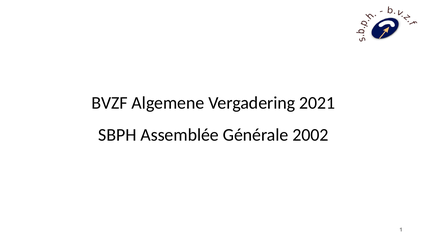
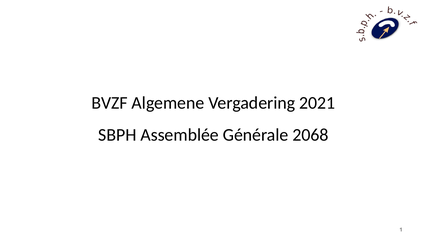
2002: 2002 -> 2068 (310, 135)
